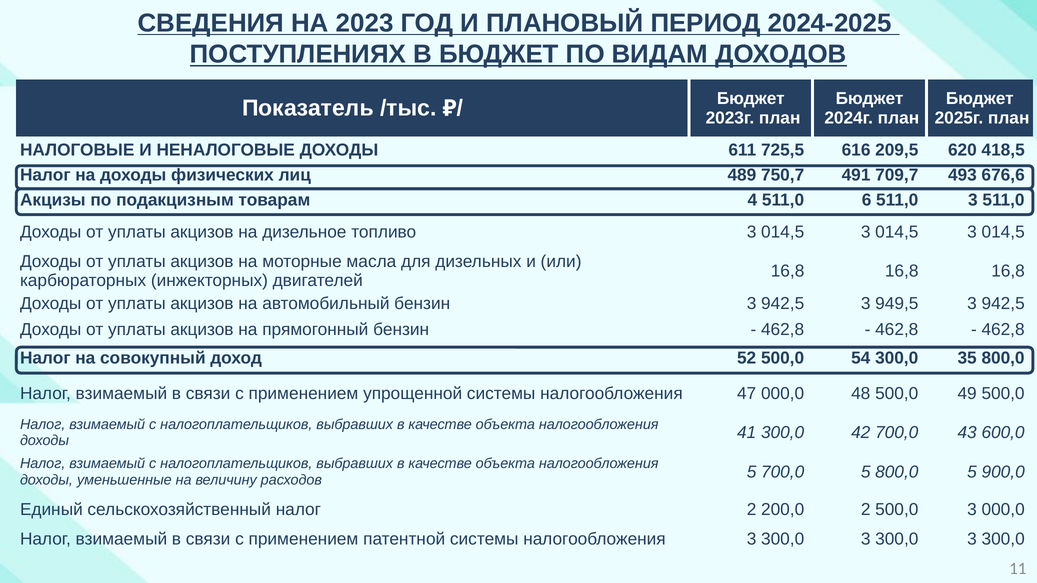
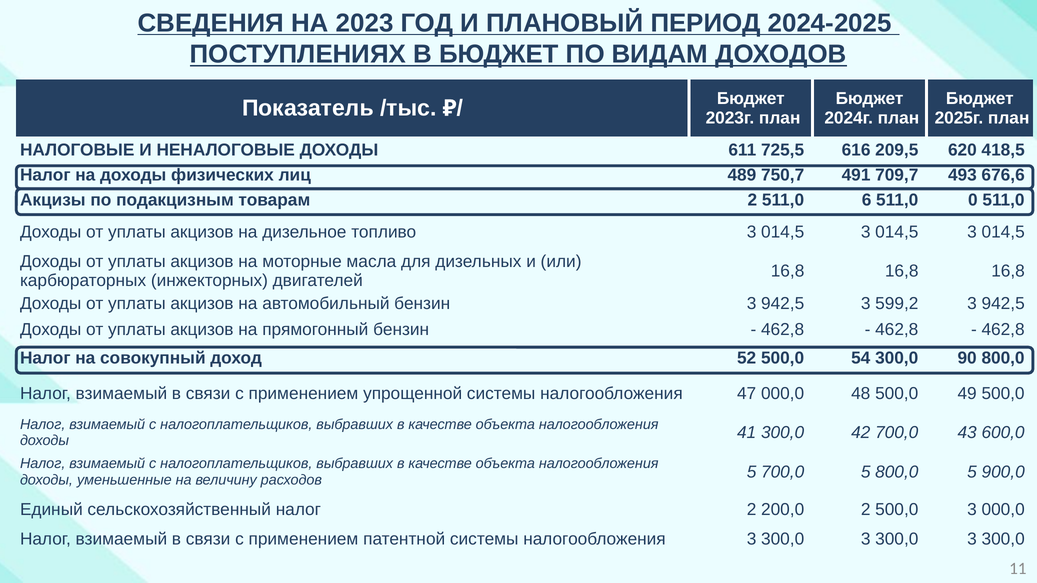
товарам 4: 4 -> 2 (752, 200)
511,0 3: 3 -> 0 (973, 200)
949,5: 949,5 -> 599,2 (897, 304)
35: 35 -> 90 (967, 358)
